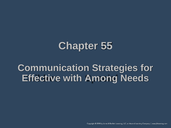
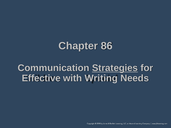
55: 55 -> 86 (107, 46)
Strategies underline: none -> present (115, 68)
Among: Among -> Writing (101, 78)
